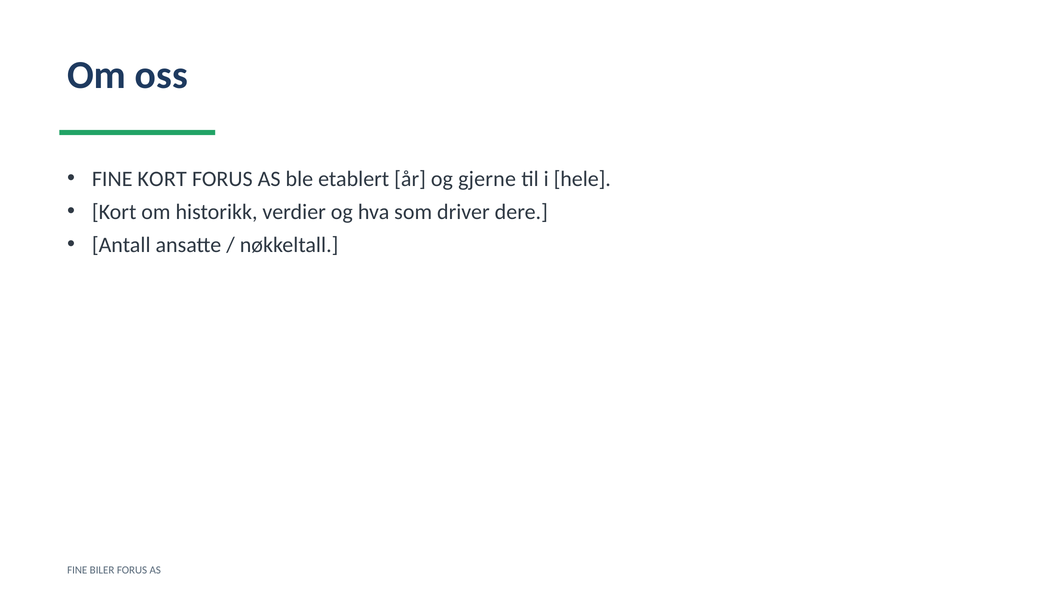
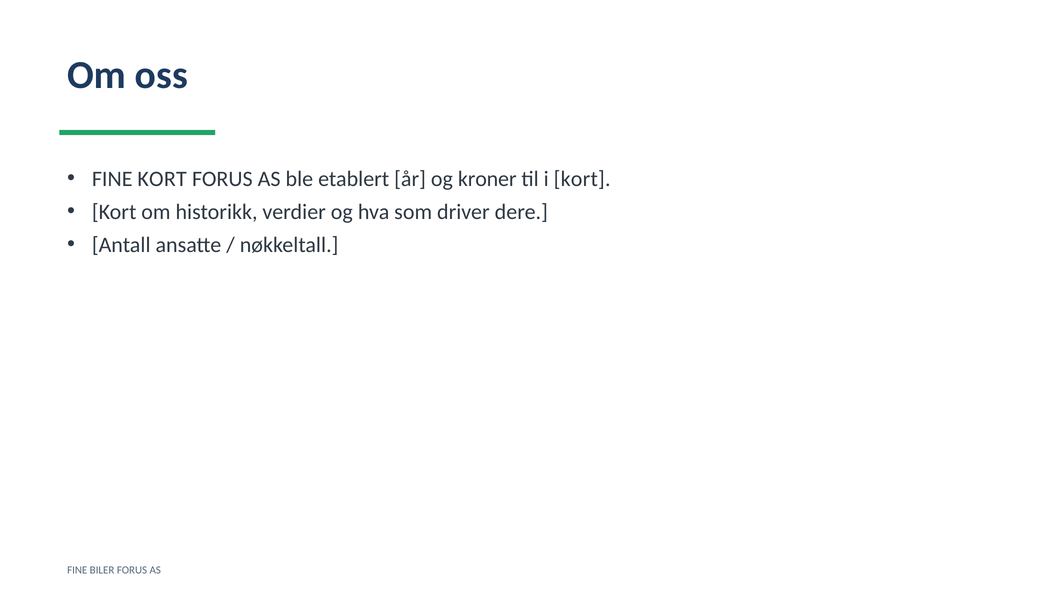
gjerne: gjerne -> kroner (487, 179)
i hele: hele -> kort (582, 179)
